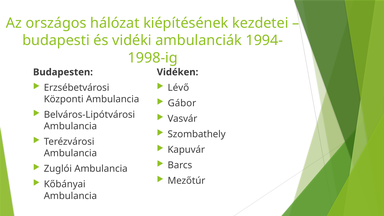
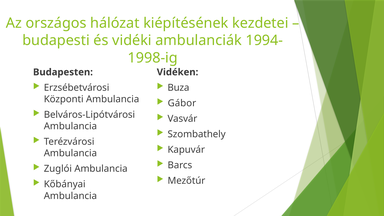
Lévő: Lévő -> Buza (178, 88)
